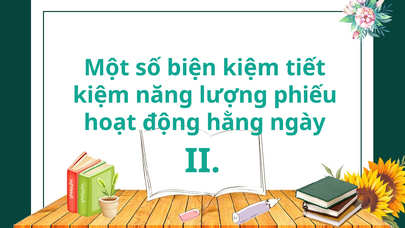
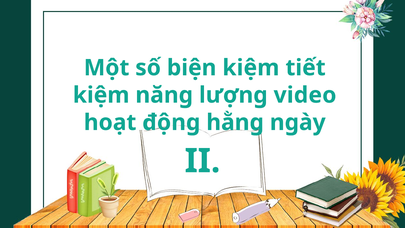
phiếu: phiếu -> video (305, 95)
